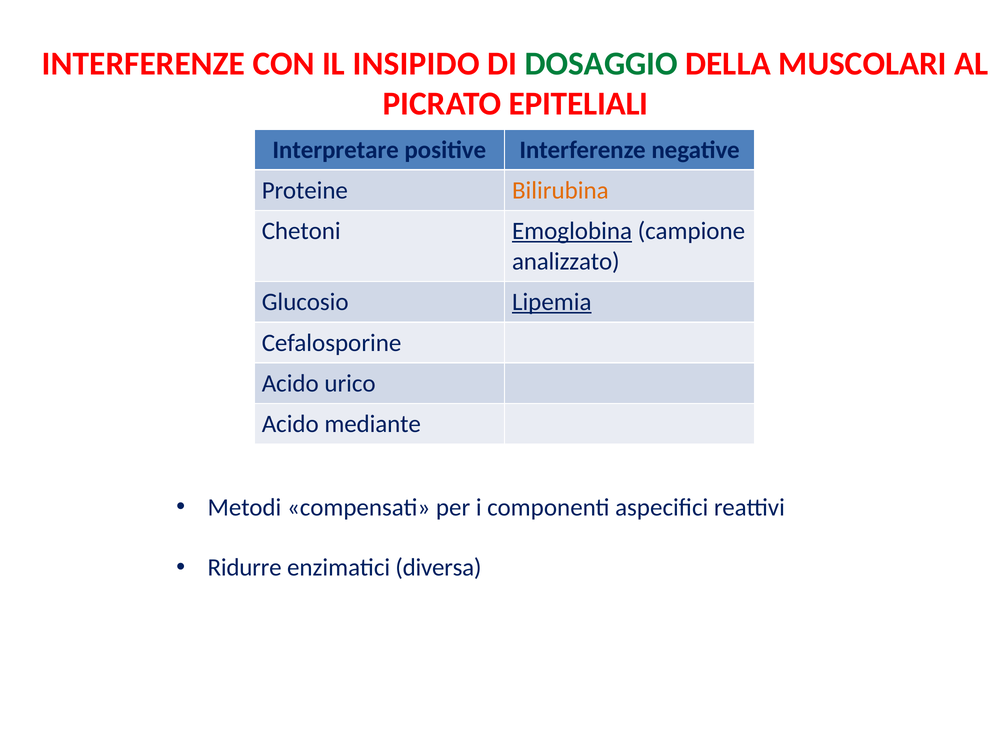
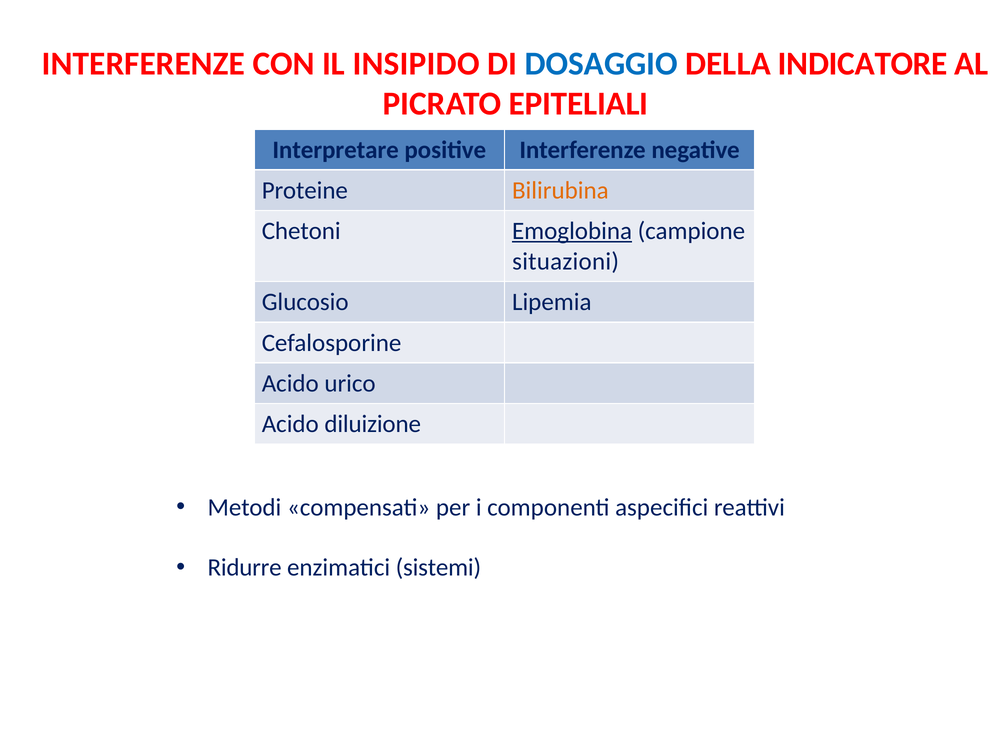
DOSAGGIO colour: green -> blue (601, 64)
MUSCOLARI: MUSCOLARI -> INDICATORE (863, 64)
analizzato: analizzato -> situazioni (566, 261)
Lipemia underline: present -> none (552, 302)
mediante: mediante -> diluizione (373, 424)
diversa: diversa -> sistemi (438, 567)
